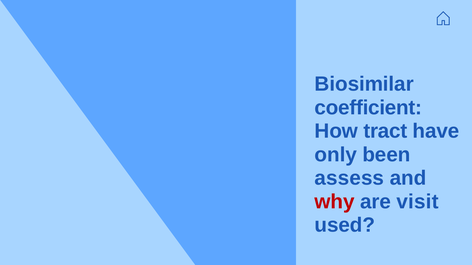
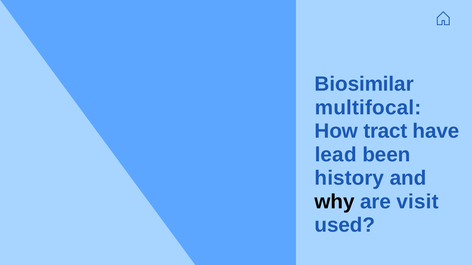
coefficient: coefficient -> multifocal (368, 108)
only: only -> lead (336, 155)
assess: assess -> history (349, 178)
why colour: red -> black (335, 202)
